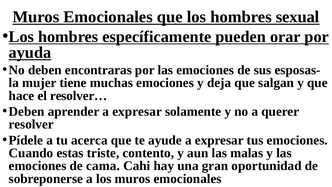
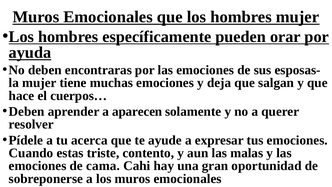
hombres sexual: sexual -> mujer (298, 17)
resolver…: resolver… -> cuerpos… (79, 96)
aprender a expresar: expresar -> aparecen (137, 111)
